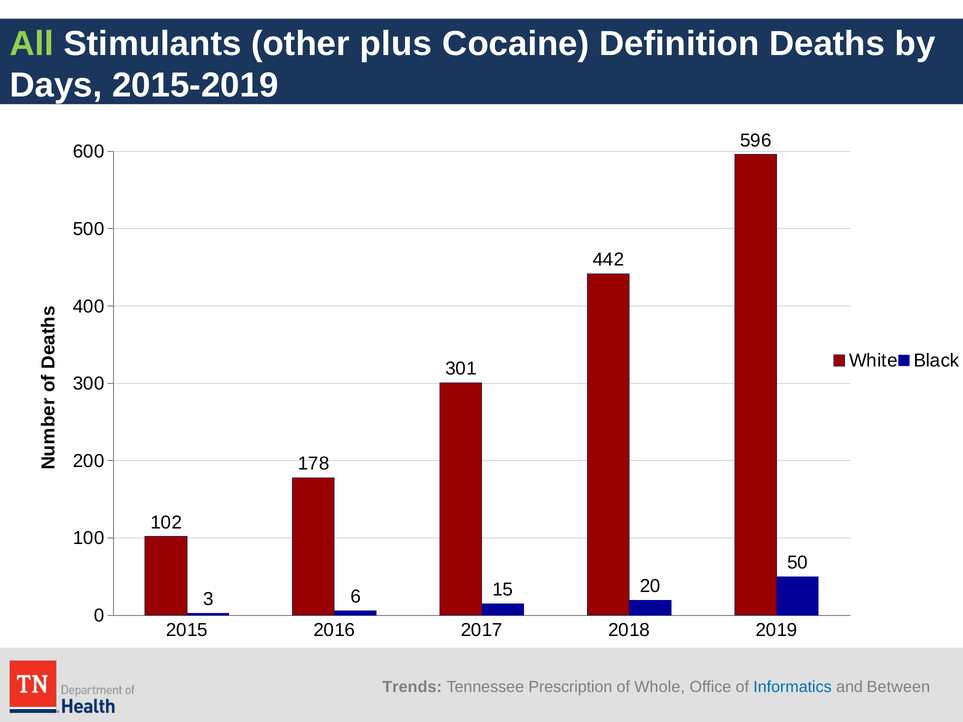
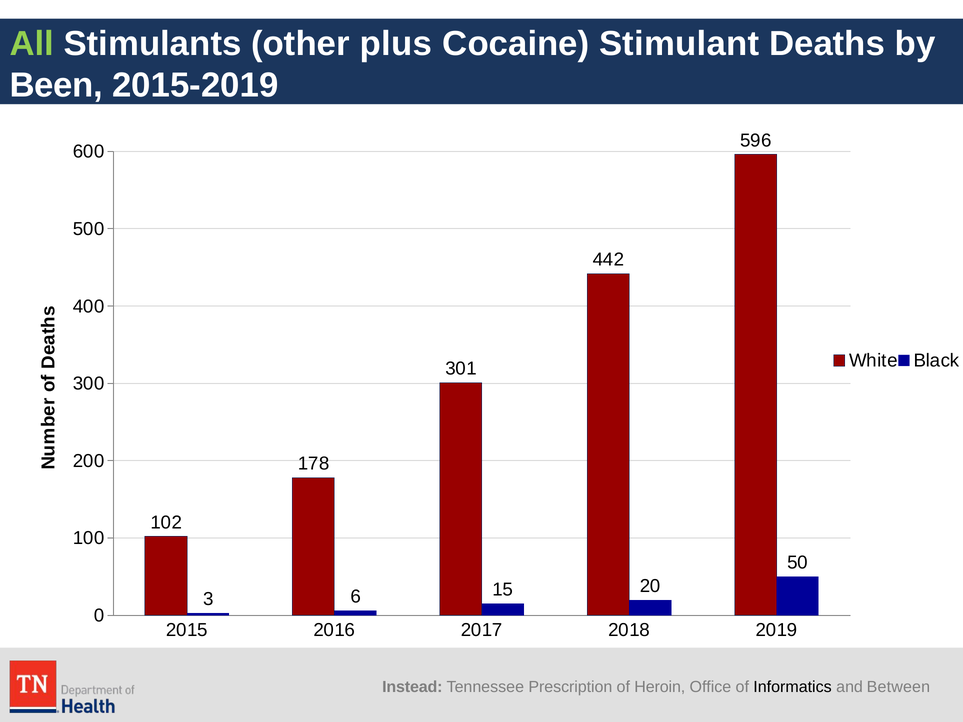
Definition: Definition -> Stimulant (679, 44)
Days: Days -> Been (56, 85)
Trends: Trends -> Instead (412, 687)
Whole: Whole -> Heroin (660, 687)
Informatics colour: blue -> black (793, 687)
